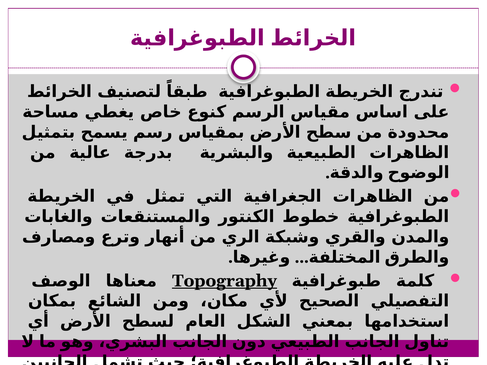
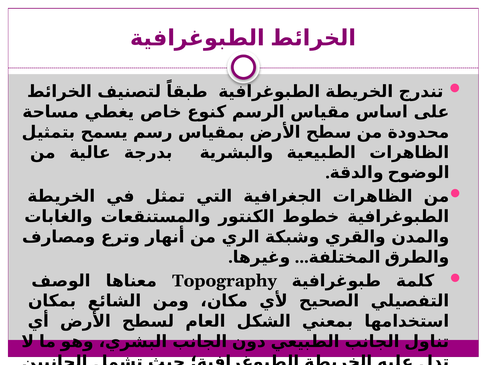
Topography underline: present -> none (224, 281)
